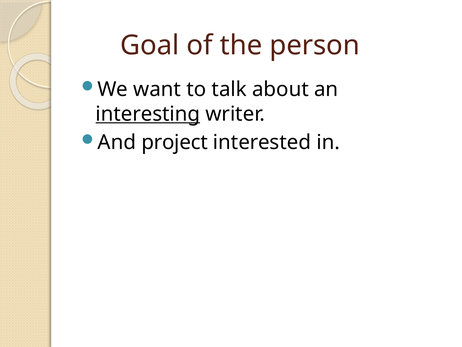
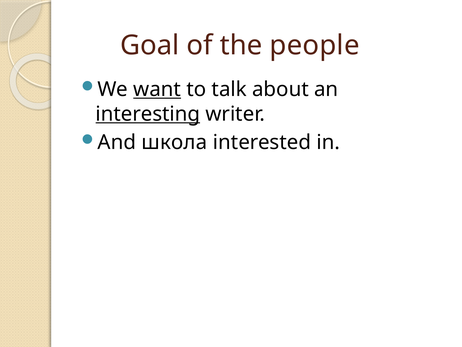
person: person -> people (315, 45)
want underline: none -> present (157, 89)
project: project -> школа (174, 142)
